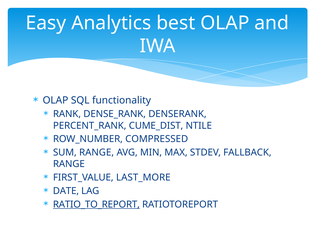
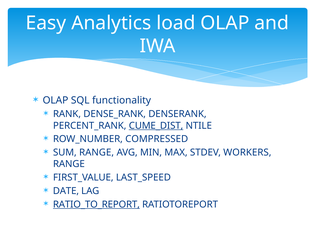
best: best -> load (176, 23)
CUME_DIST underline: none -> present (156, 126)
FALLBACK: FALLBACK -> WORKERS (247, 153)
LAST_MORE: LAST_MORE -> LAST_SPEED (143, 178)
